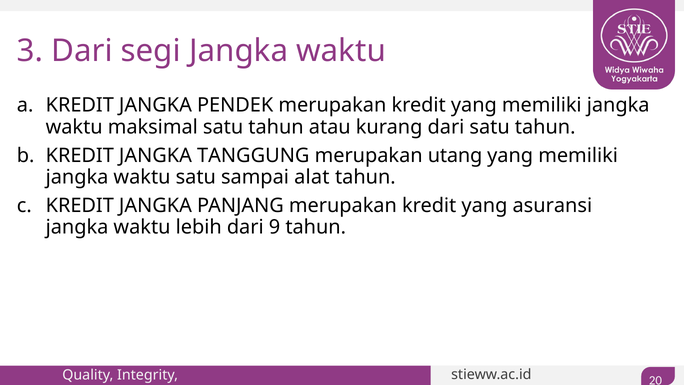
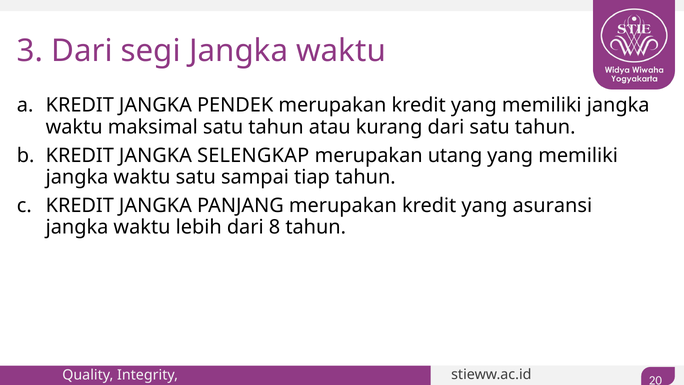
TANGGUNG: TANGGUNG -> SELENGKAP (253, 155)
alat: alat -> tiap (312, 177)
9: 9 -> 8 (275, 227)
